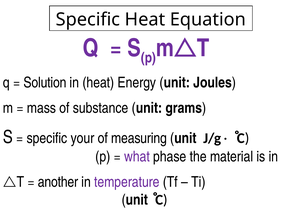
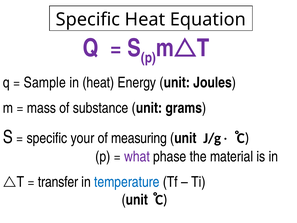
Solution: Solution -> Sample (45, 83)
another: another -> transfer (58, 182)
temperature colour: purple -> blue (127, 182)
